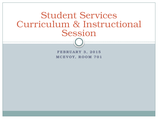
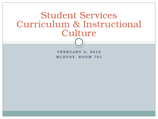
Session: Session -> Culture (79, 33)
